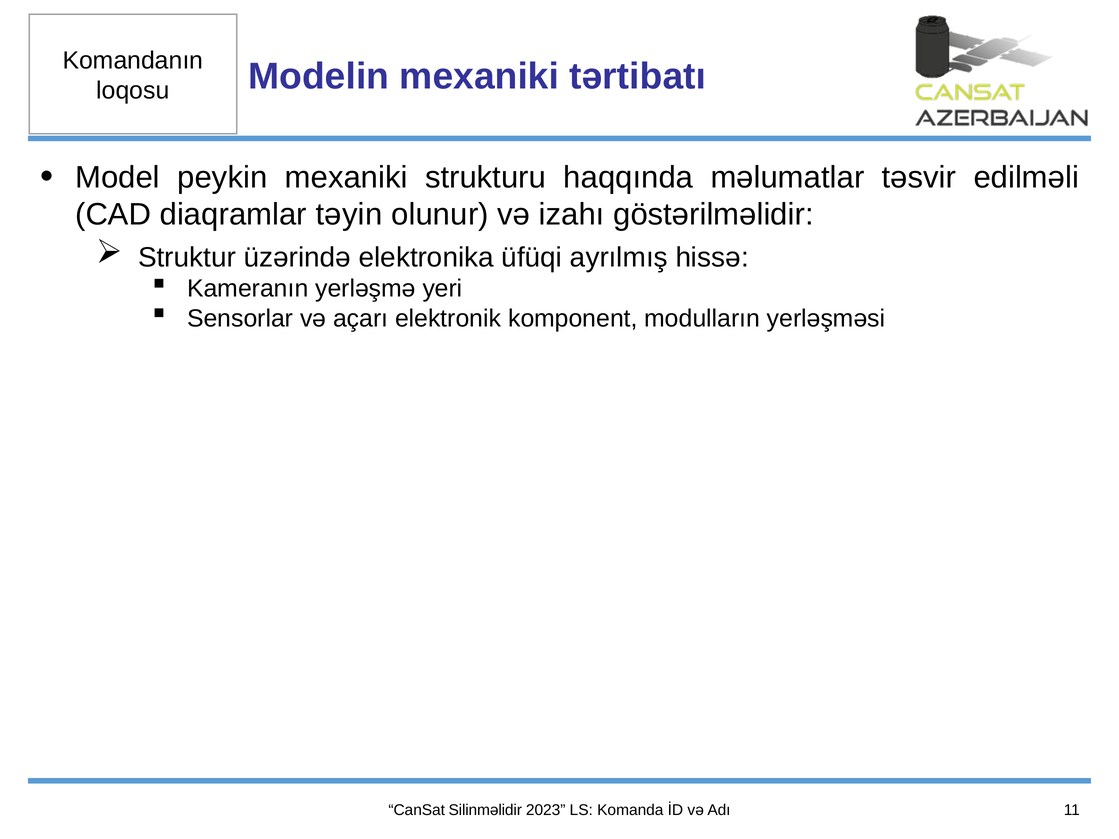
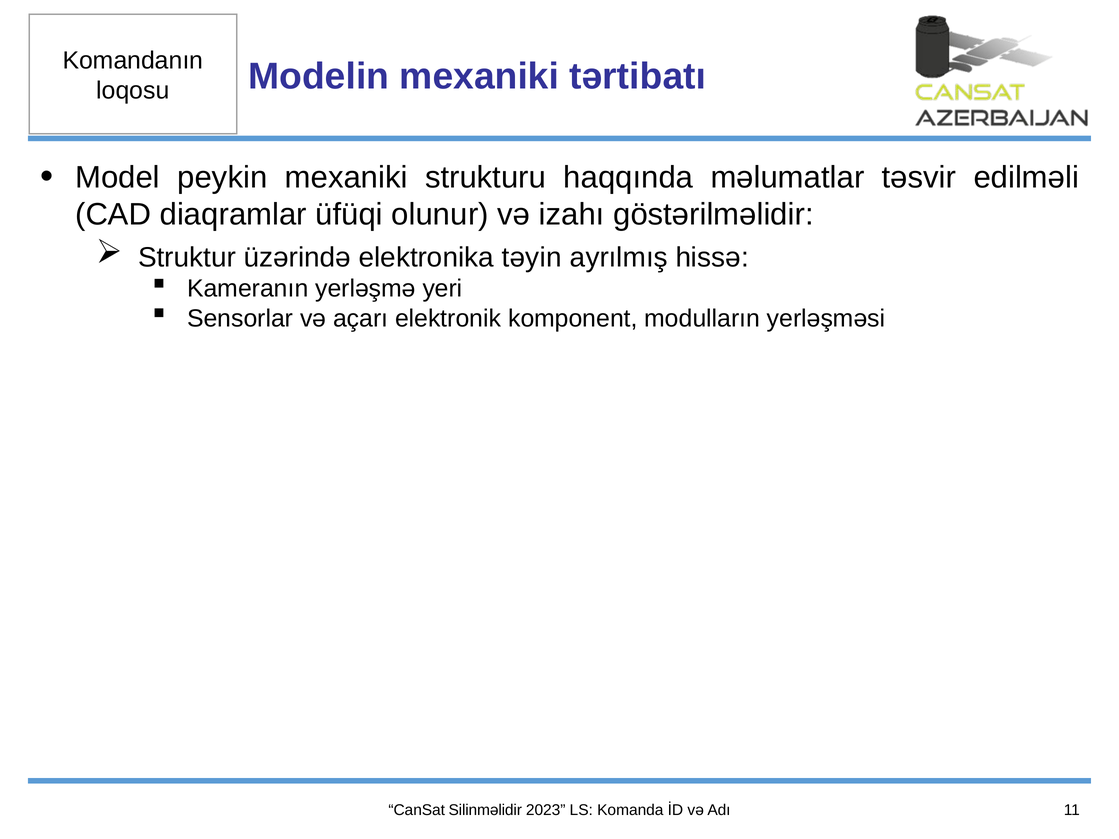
təyin: təyin -> üfüqi (349, 215)
üfüqi: üfüqi -> təyin (532, 257)
